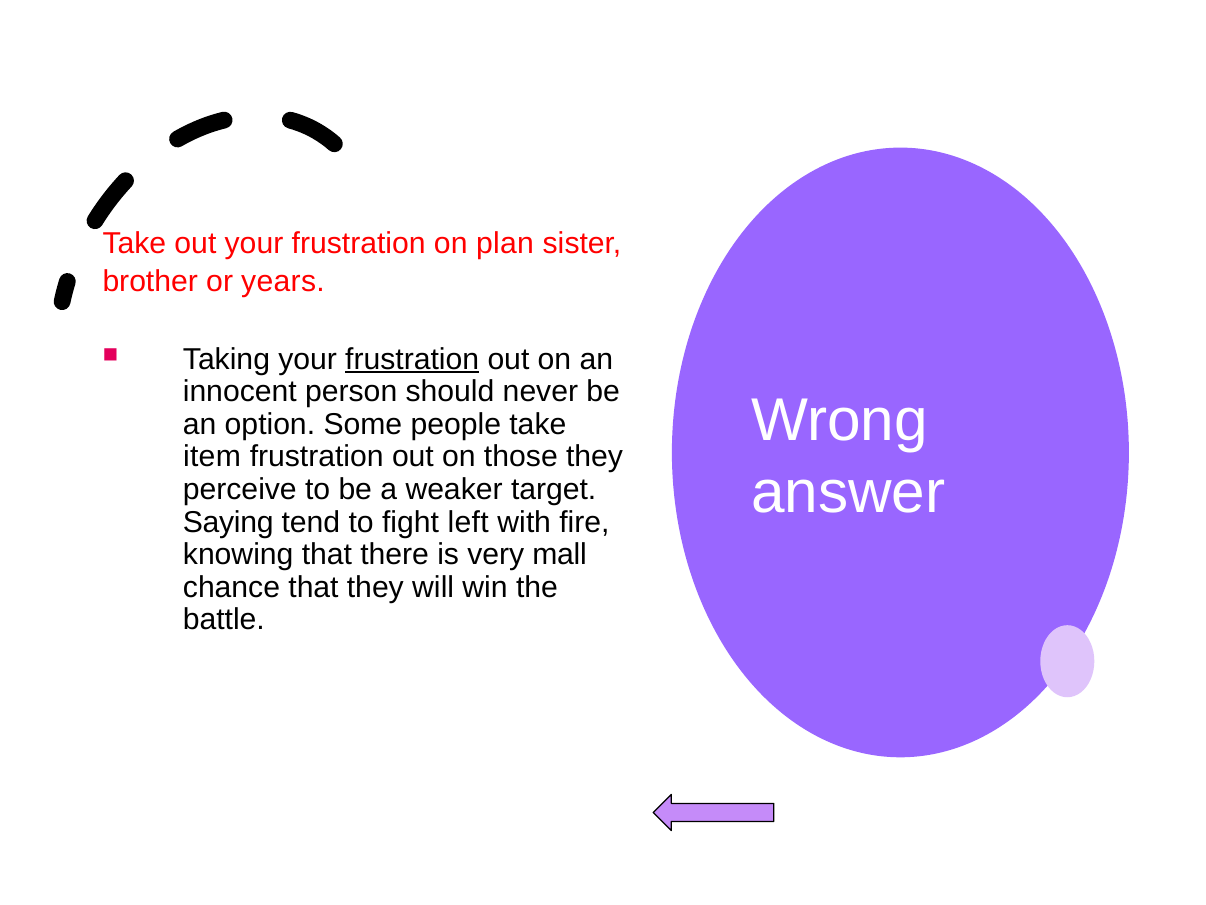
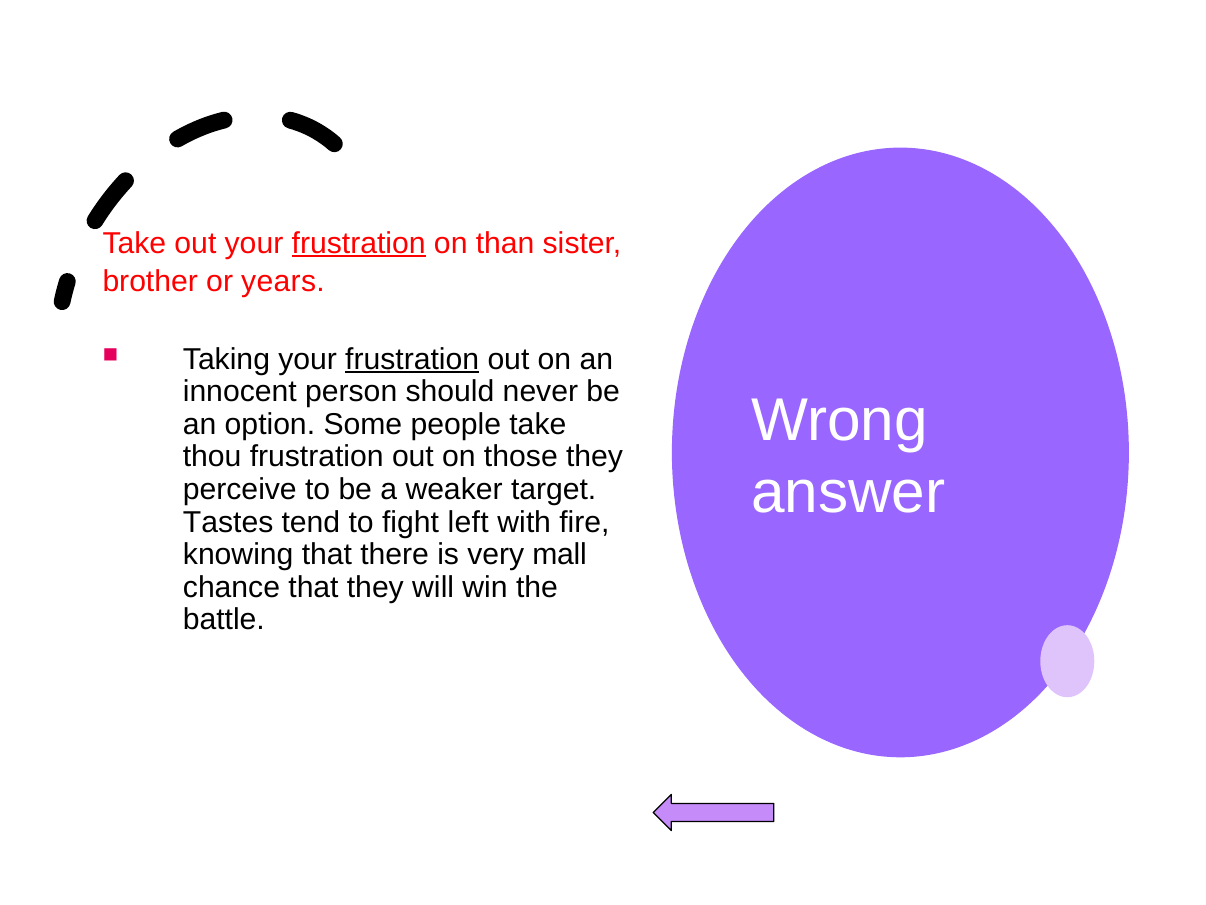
frustration underline: none -> present (359, 243)
plan: plan -> than (505, 243)
item: item -> thou (212, 457)
Saying: Saying -> Tastes (228, 522)
